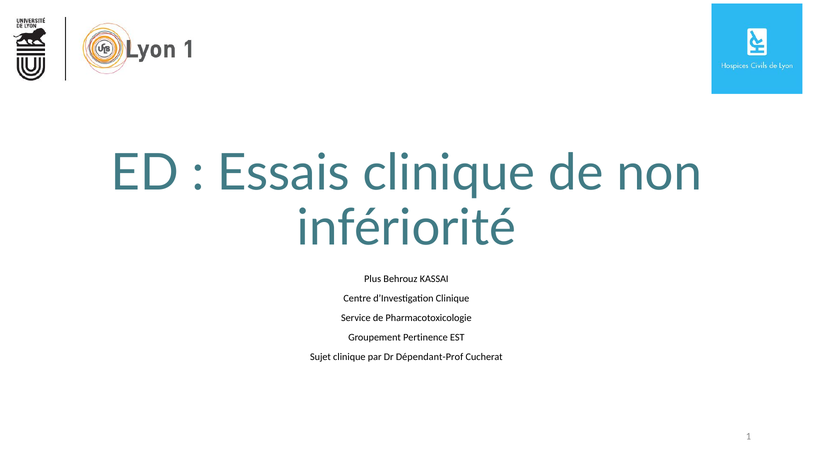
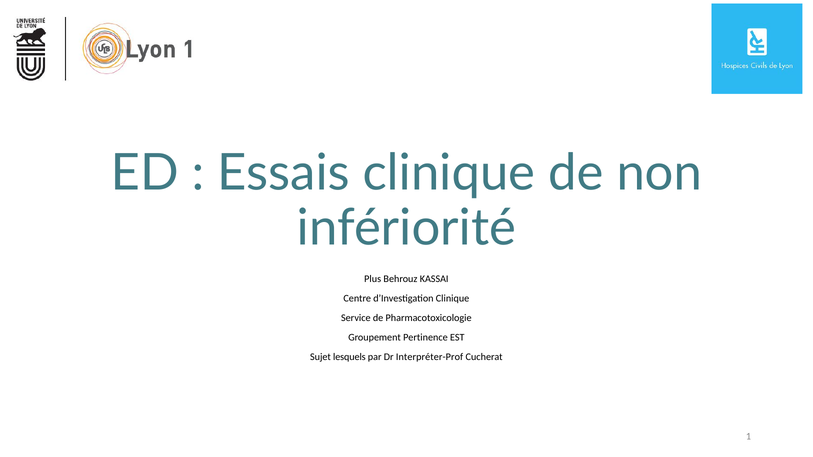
Sujet clinique: clinique -> lesquels (349, 357)
Dépendant-Prof: Dépendant-Prof -> Interpréter-Prof (430, 357)
